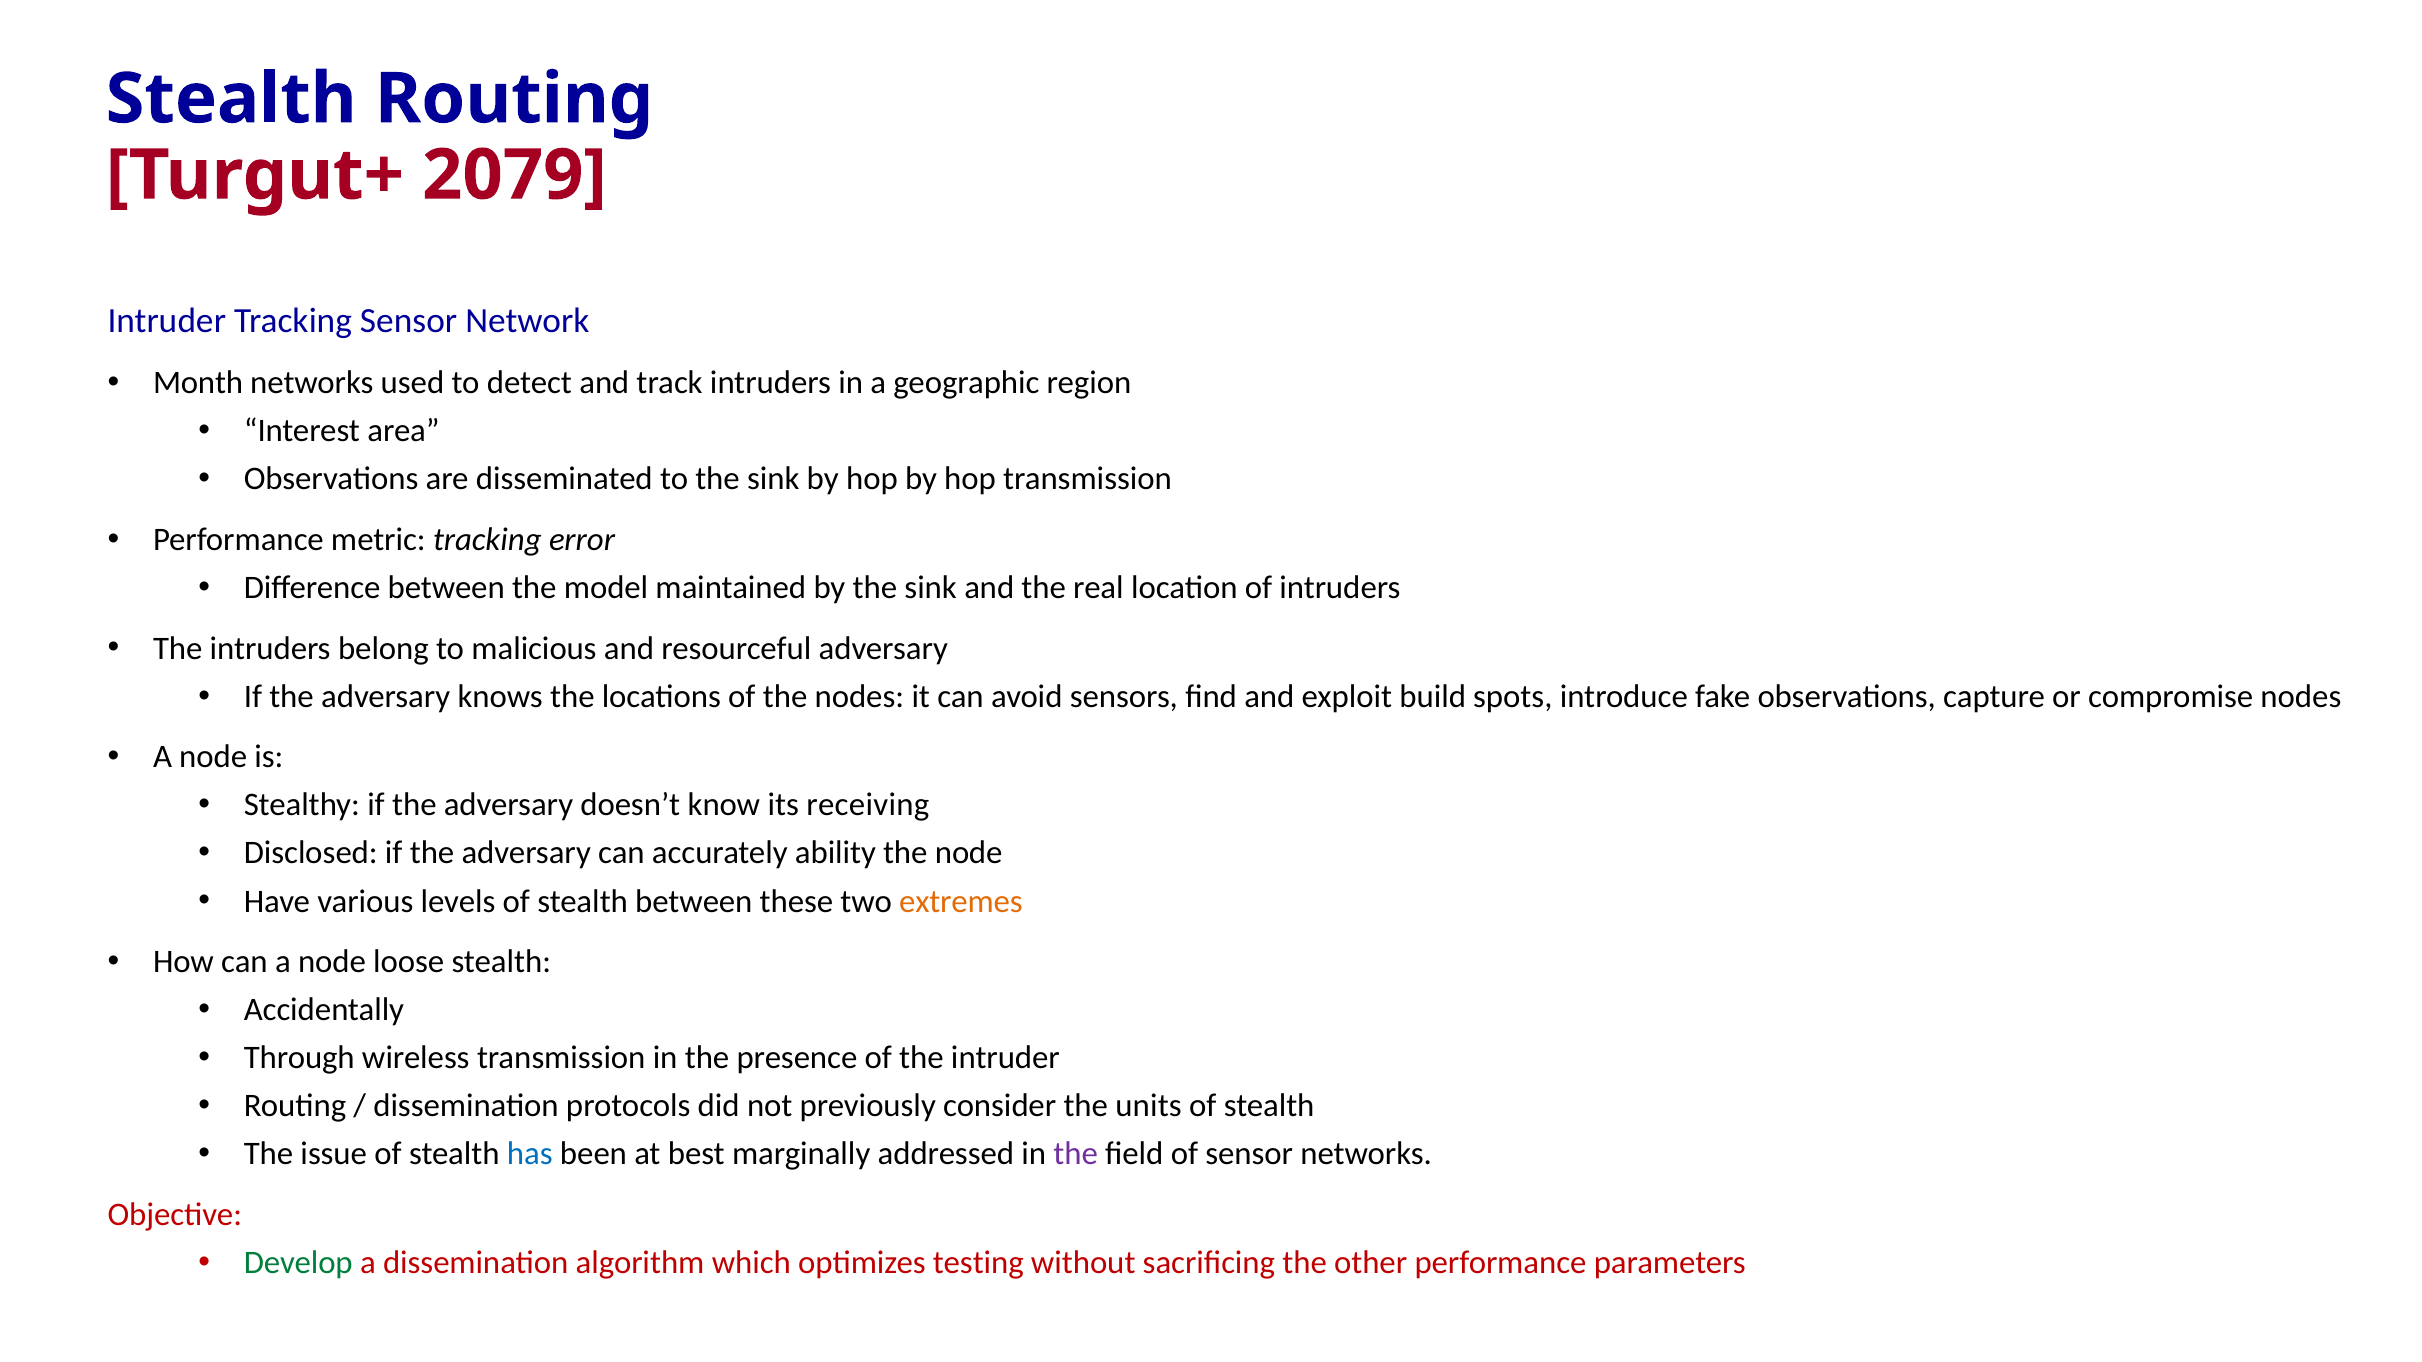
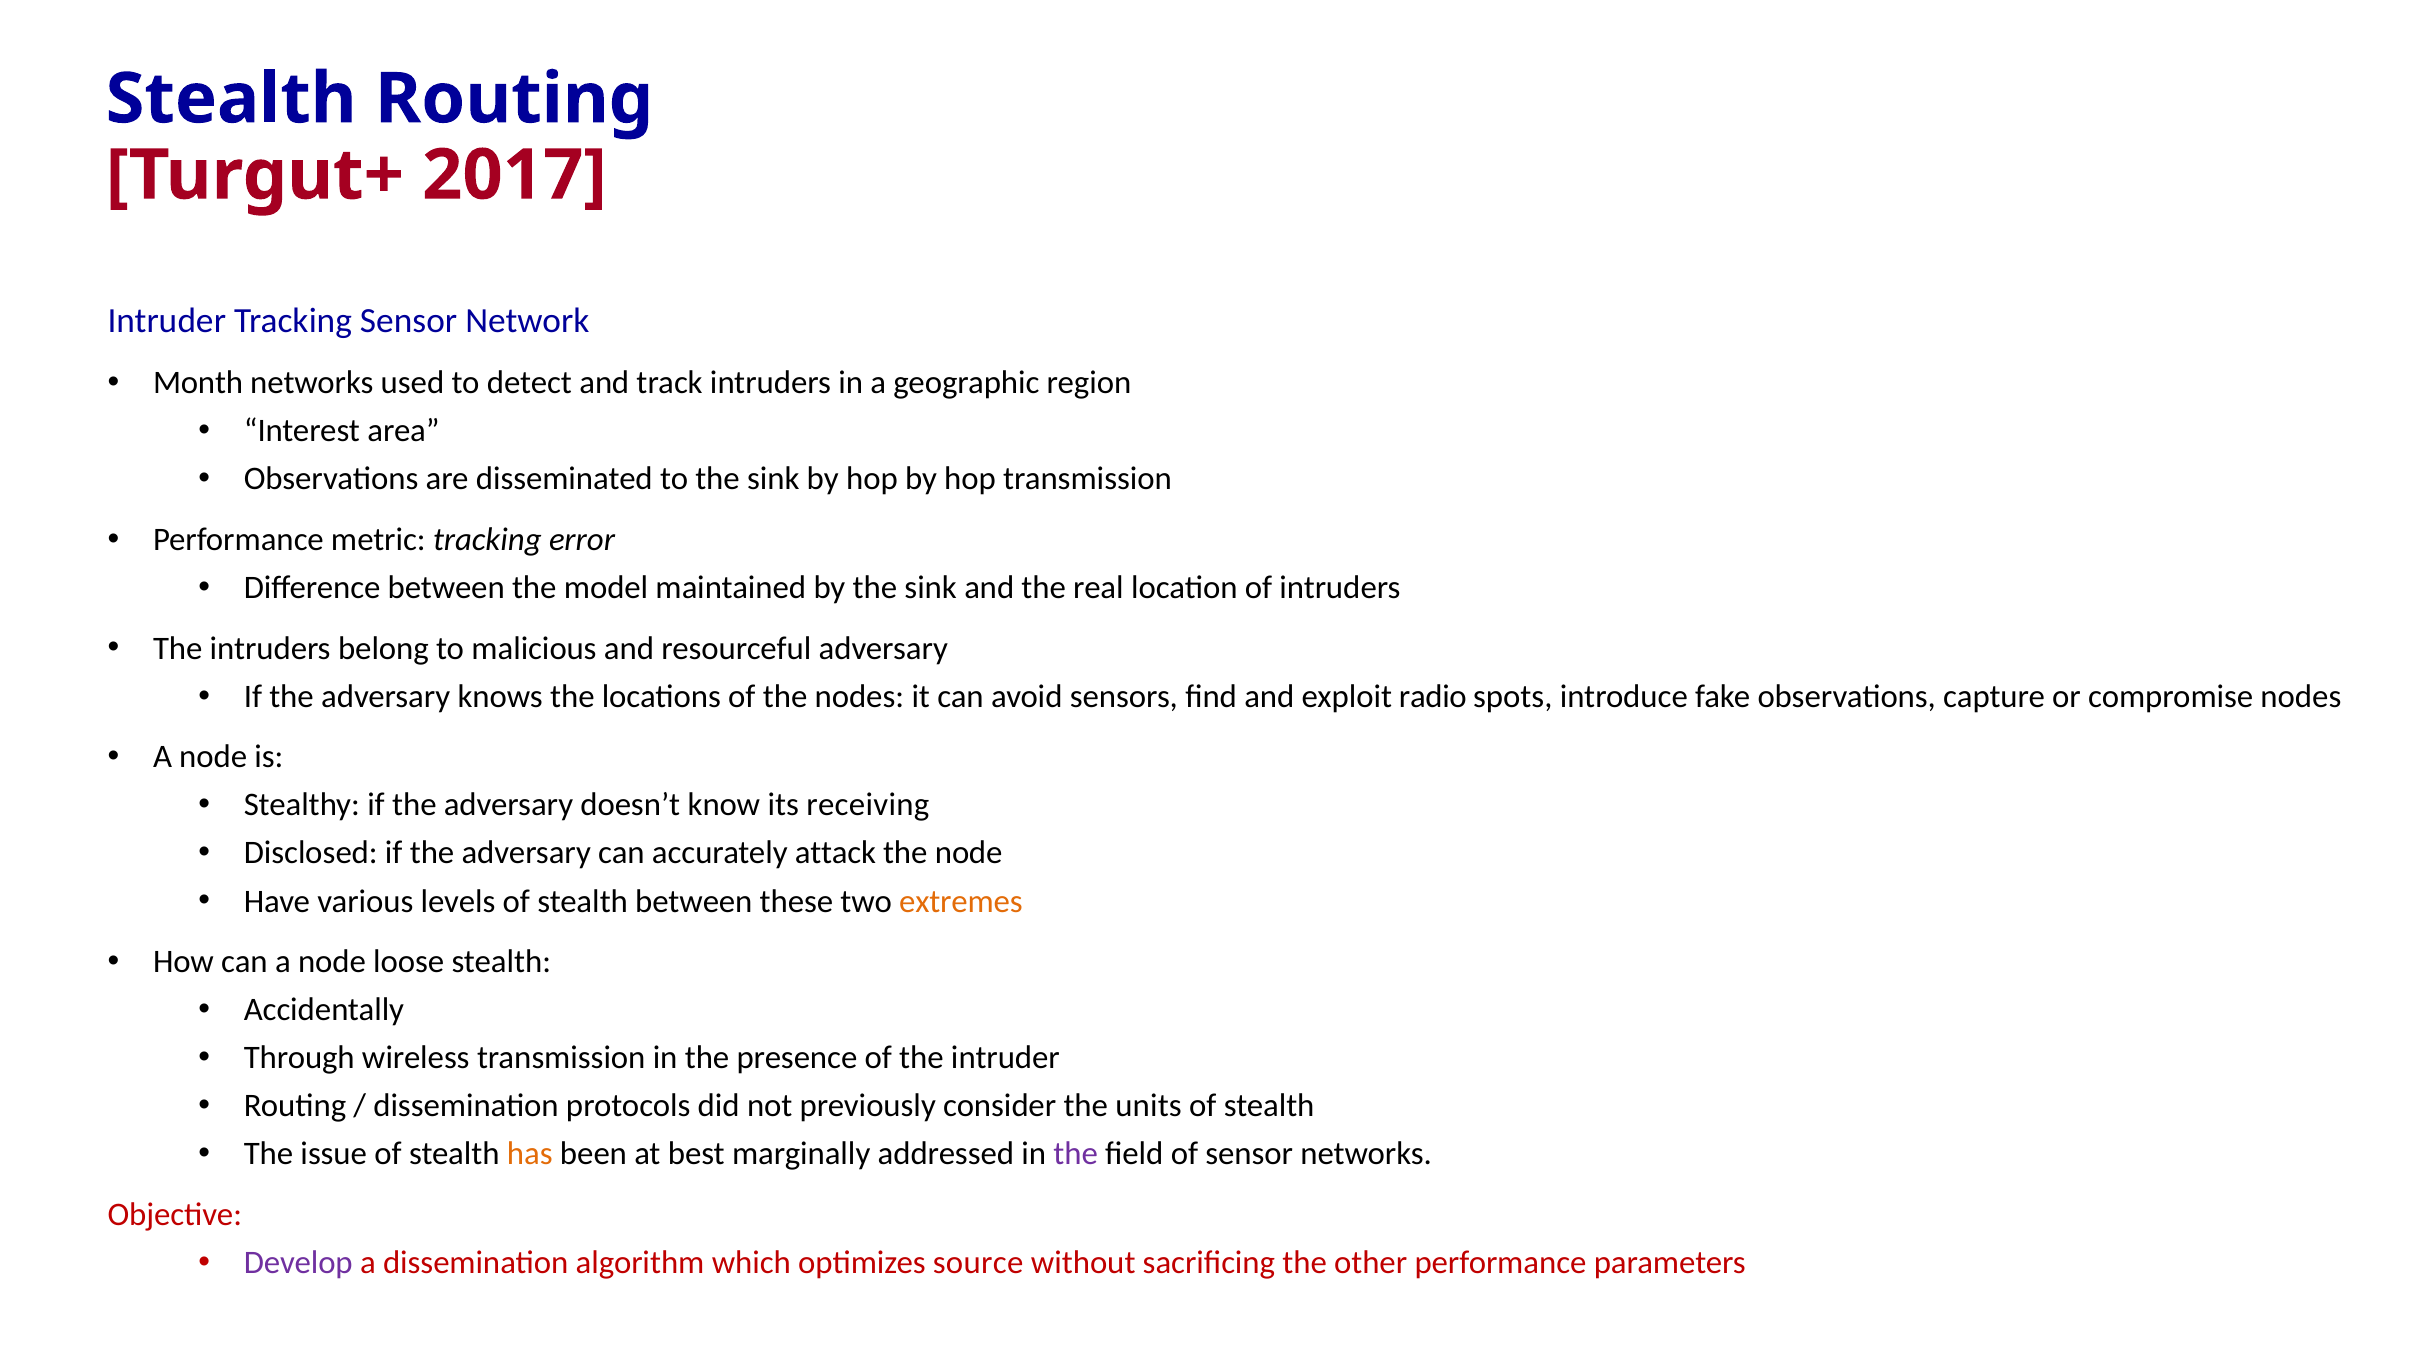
2079: 2079 -> 2017 (514, 175)
build: build -> radio (1433, 697)
ability: ability -> attack (835, 853)
has colour: blue -> orange (530, 1154)
Develop colour: green -> purple (298, 1263)
testing: testing -> source (978, 1263)
